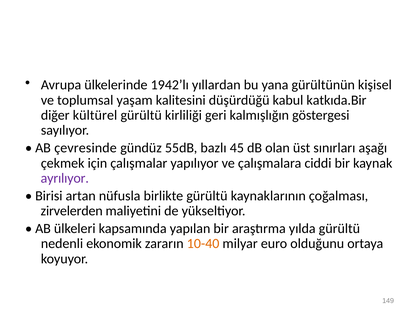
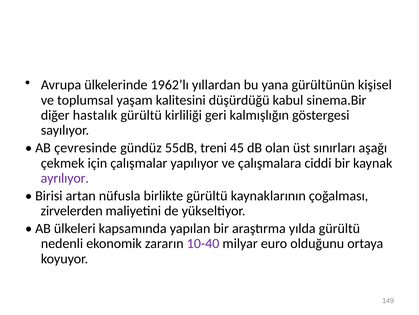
1942’lı: 1942’lı -> 1962’lı (170, 85)
katkıda.Bir: katkıda.Bir -> sinema.Bir (336, 100)
kültürel: kültürel -> hastalık (95, 115)
bazlı: bazlı -> treni (214, 148)
10-40 colour: orange -> purple (203, 243)
